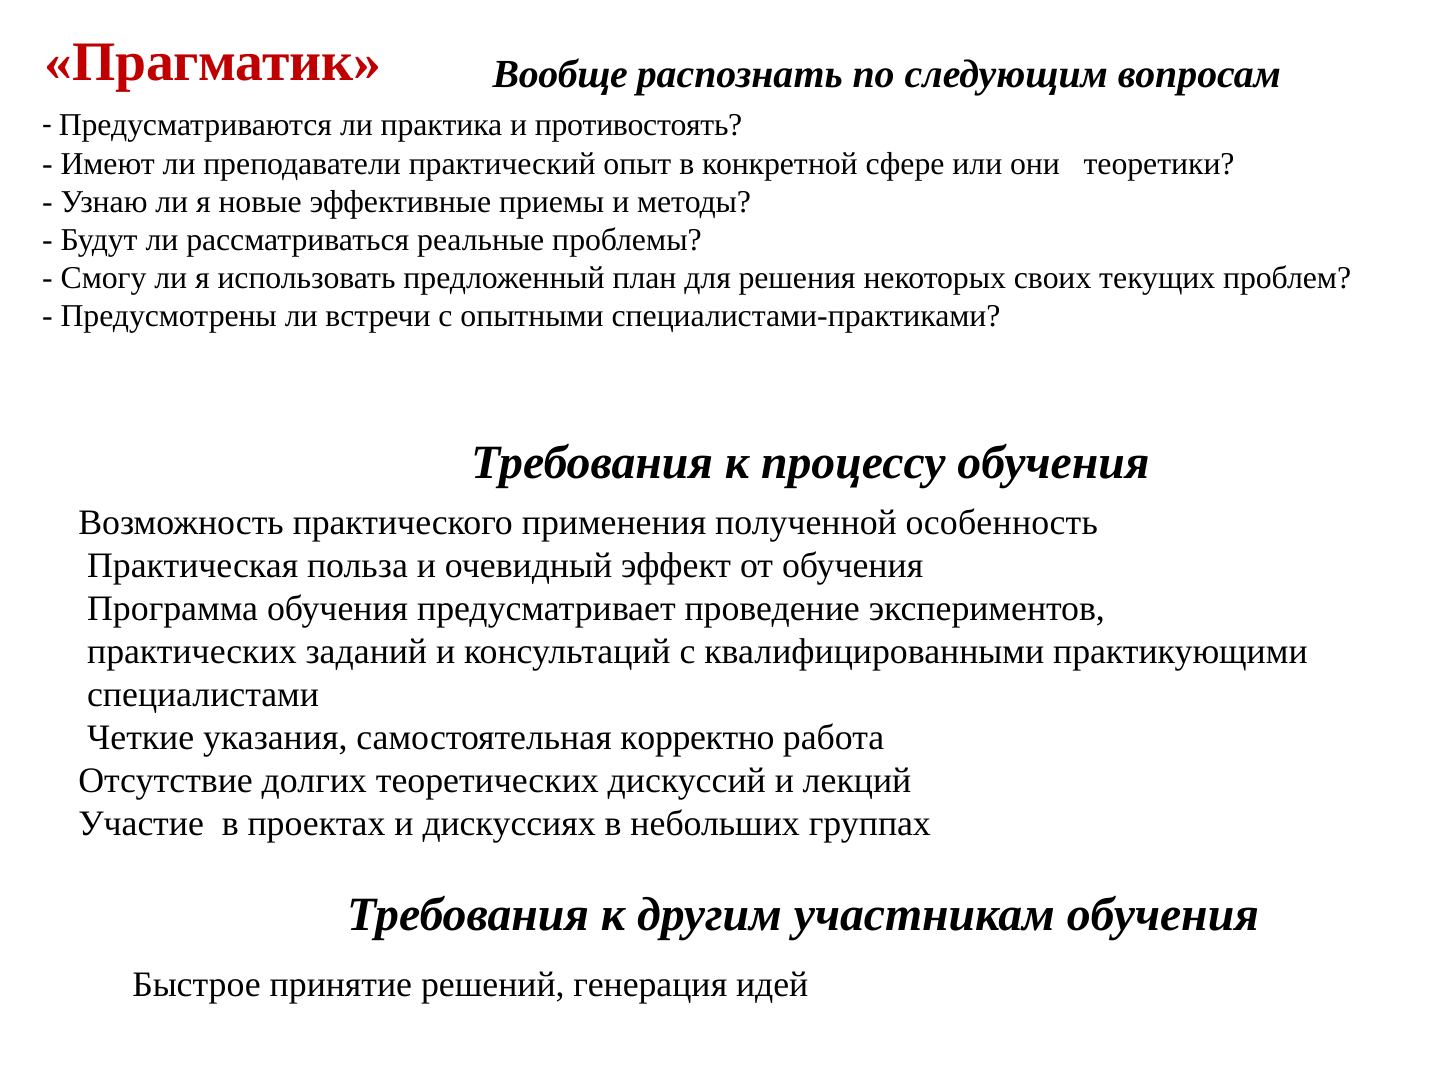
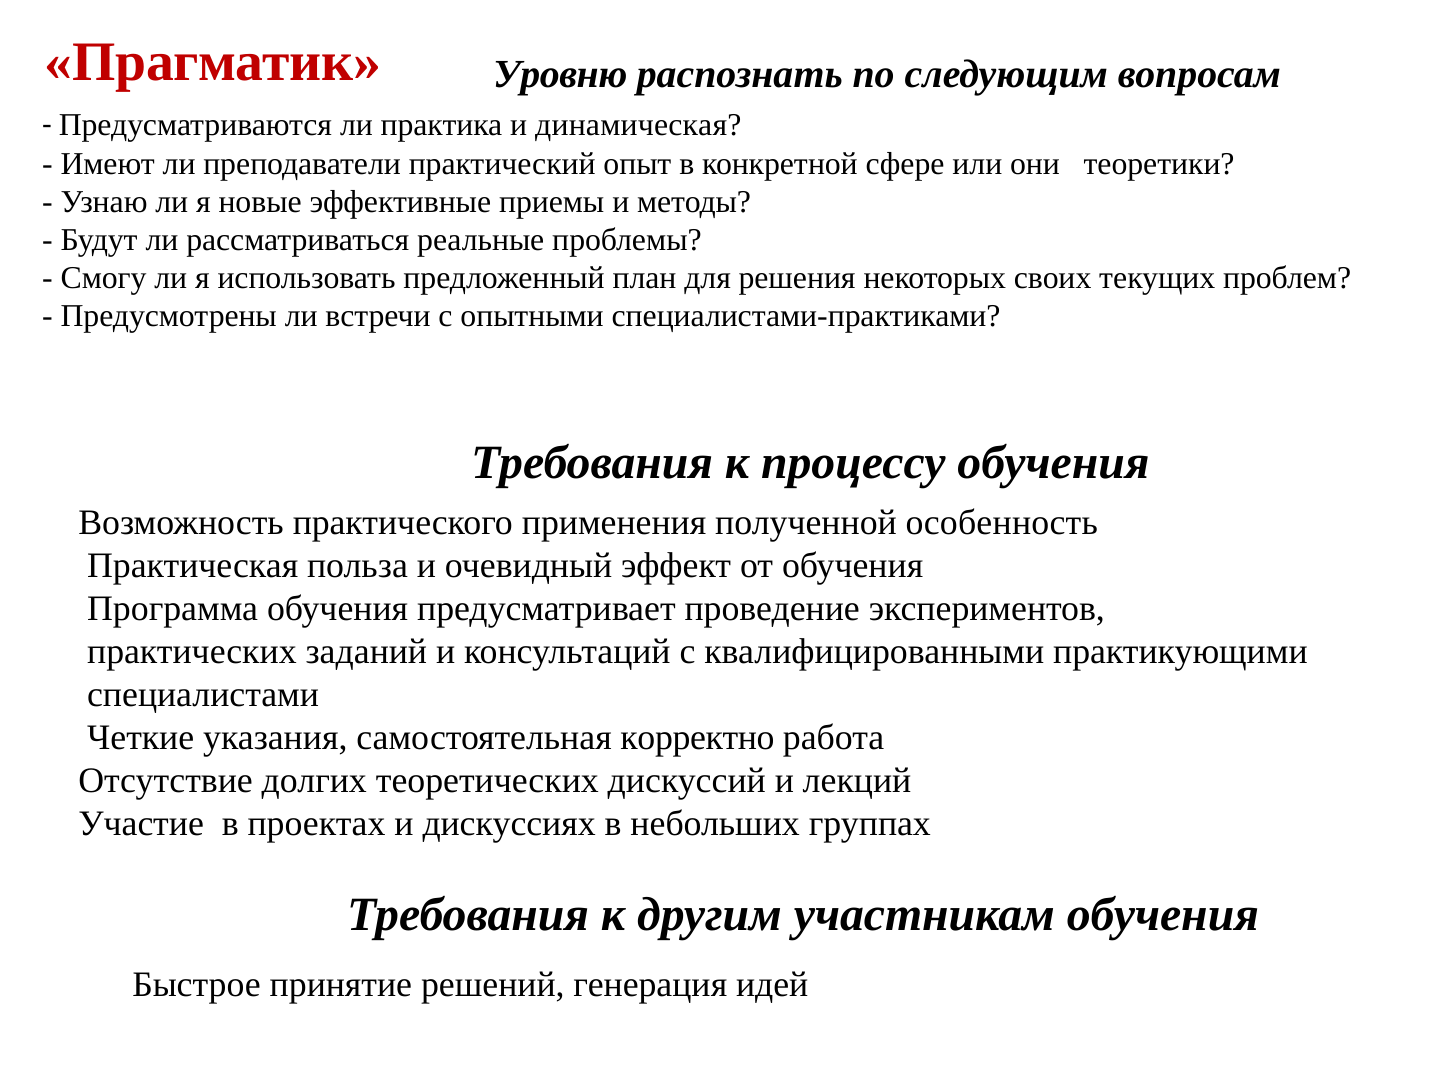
Вообще: Вообще -> Уровню (560, 74)
противостоять: противостоять -> динамическая (638, 125)
